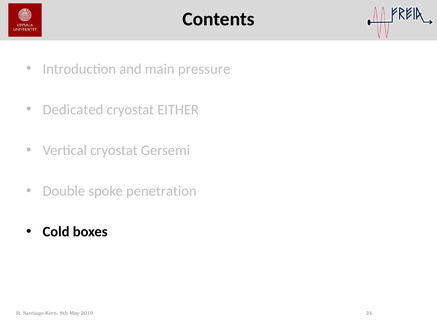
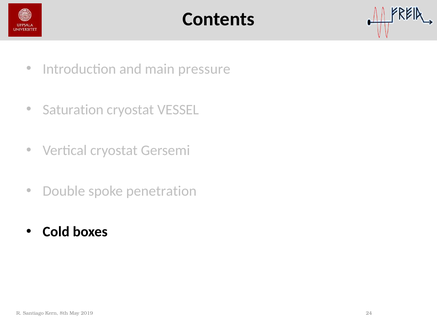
Dedicated: Dedicated -> Saturation (73, 110)
EITHER: EITHER -> VESSEL (178, 110)
